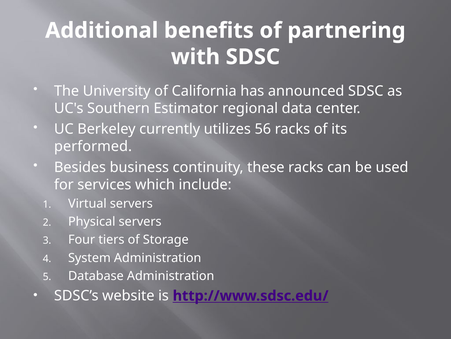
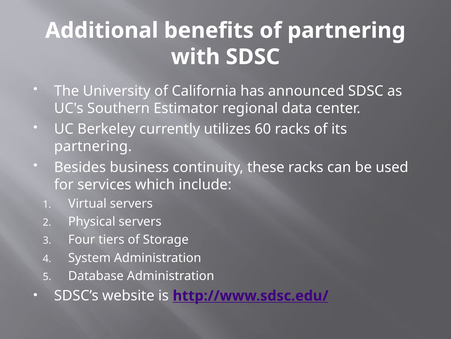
56: 56 -> 60 (263, 129)
performed: performed -> partnering (93, 146)
